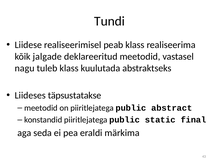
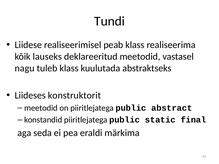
jalgade: jalgade -> lauseks (47, 57)
täpsustatakse: täpsustatakse -> konstruktorit (75, 96)
